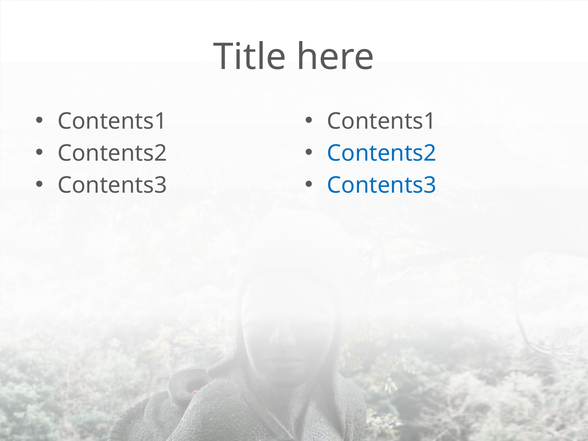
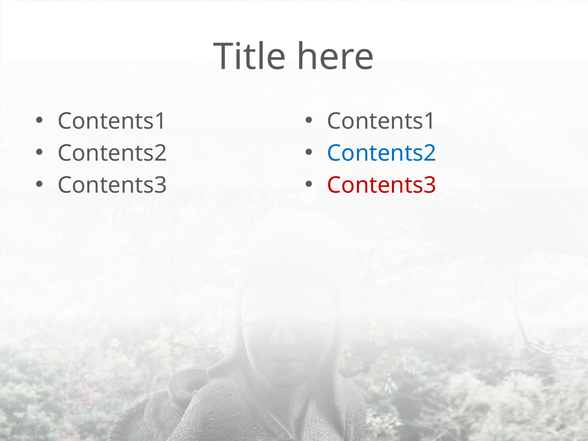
Contents3 colour: blue -> red (382, 185)
